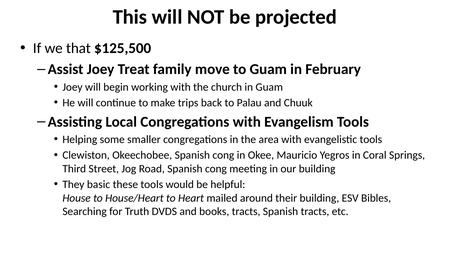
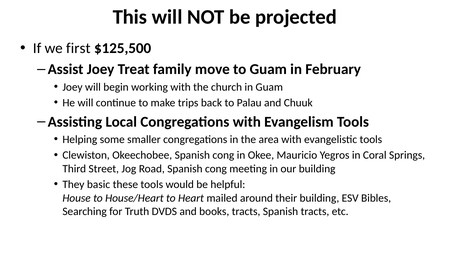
that: that -> first (78, 48)
